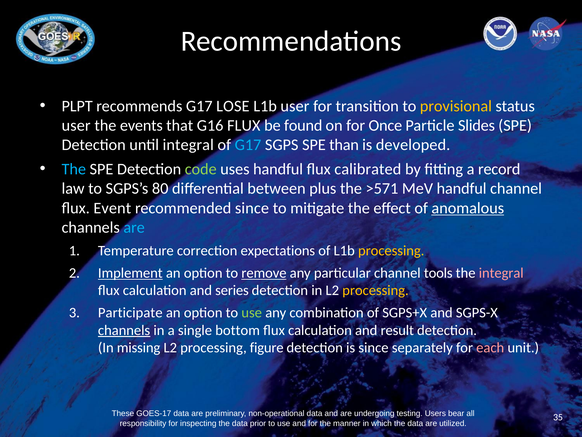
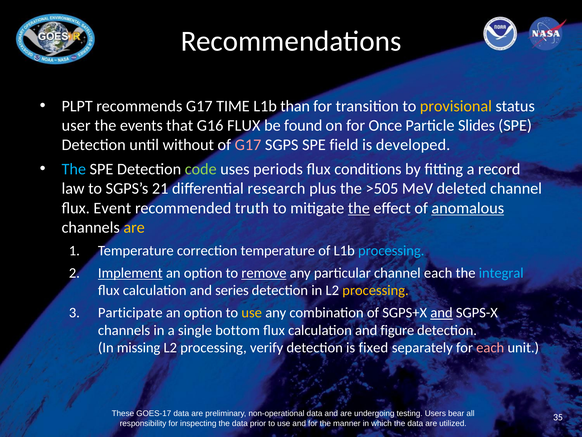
LOSE: LOSE -> TIME (233, 106)
L1b user: user -> than (295, 106)
until integral: integral -> without (188, 145)
G17 colour: light blue -> pink (248, 145)
than: than -> field (344, 145)
uses handful: handful -> periods (278, 169)
calibrated: calibrated -> conditions (368, 169)
80: 80 -> 21 (160, 188)
between: between -> research (276, 188)
>571: >571 -> >505 (382, 188)
MeV handful: handful -> deleted (462, 188)
recommended since: since -> truth (252, 208)
the underline: none -> present (359, 208)
are colour: light blue -> yellow (134, 227)
correction expectations: expectations -> temperature (278, 250)
processing colour: yellow -> light blue (391, 250)
channel tools: tools -> each (438, 273)
integral colour: pink -> light blue (501, 273)
use colour: light green -> yellow (252, 312)
and underline: none -> present (441, 312)
channels underline: present -> none (124, 330)
result: result -> figure (397, 330)
figure: figure -> verify (267, 347)
is since: since -> fixed (373, 347)
